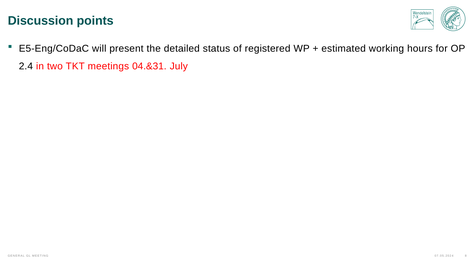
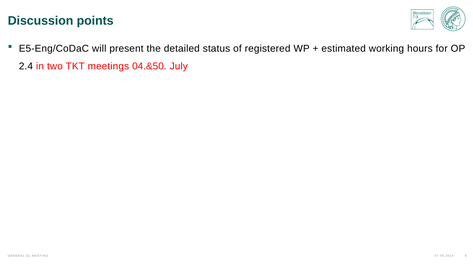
04.&31: 04.&31 -> 04.&50 (149, 66)
